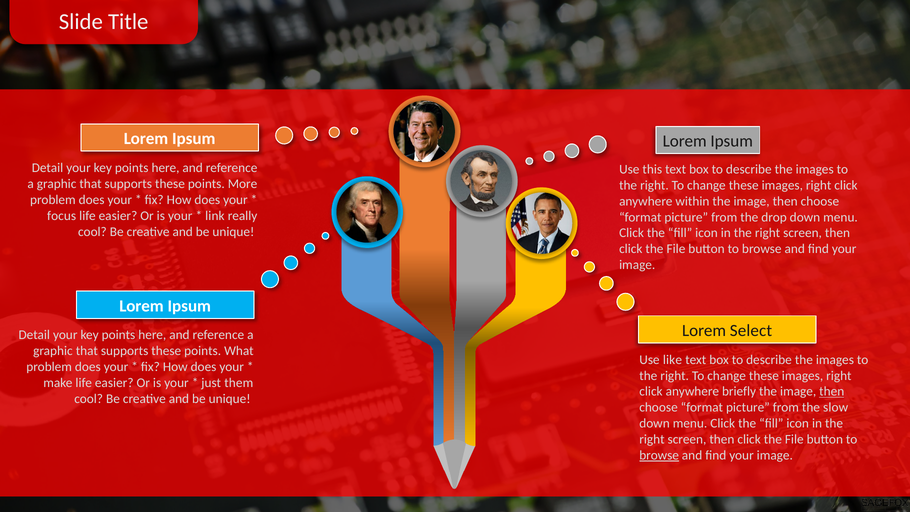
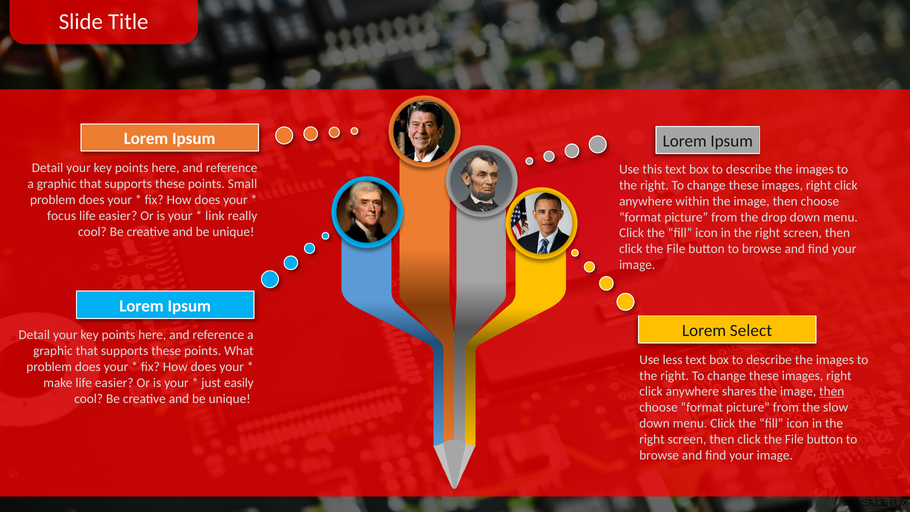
More: More -> Small (242, 184)
like: like -> less (673, 360)
them: them -> easily (239, 383)
briefly: briefly -> shares (739, 391)
browse underline: present -> none (659, 455)
